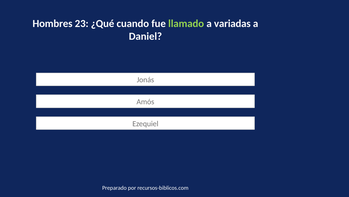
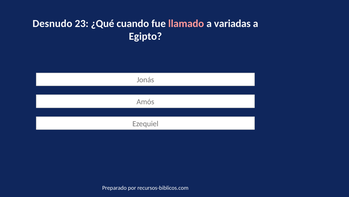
Hombres: Hombres -> Desnudo (52, 23)
llamado colour: light green -> pink (186, 23)
Daniel: Daniel -> Egipto (145, 36)
